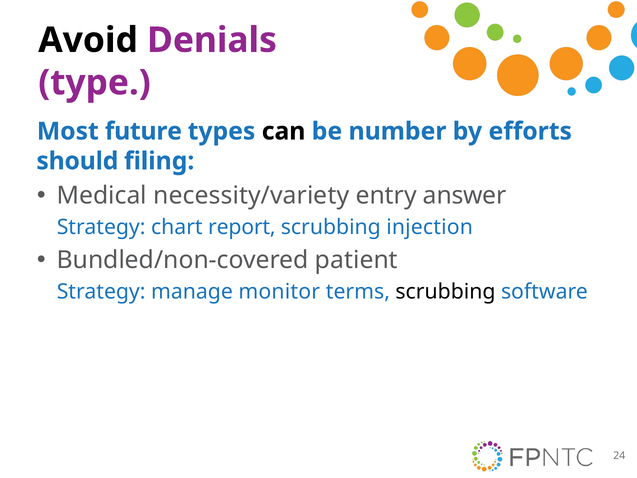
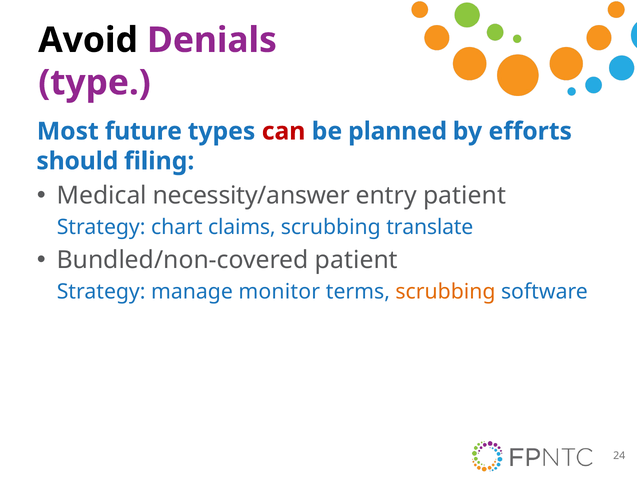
can colour: black -> red (284, 131)
number: number -> planned (398, 131)
necessity/variety: necessity/variety -> necessity/answer (251, 196)
entry answer: answer -> patient (465, 196)
report: report -> claims (242, 227)
injection: injection -> translate (430, 227)
scrubbing colour: black -> orange (445, 292)
